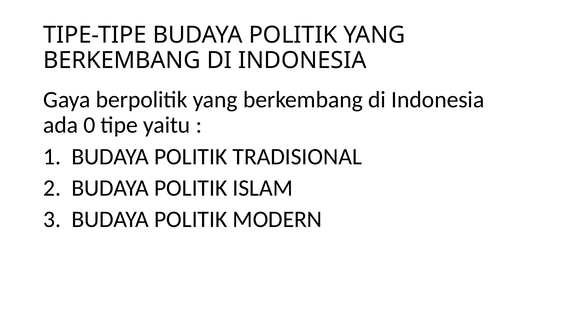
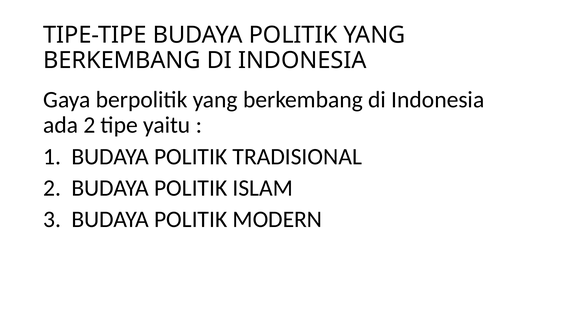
ada 0: 0 -> 2 (89, 125)
